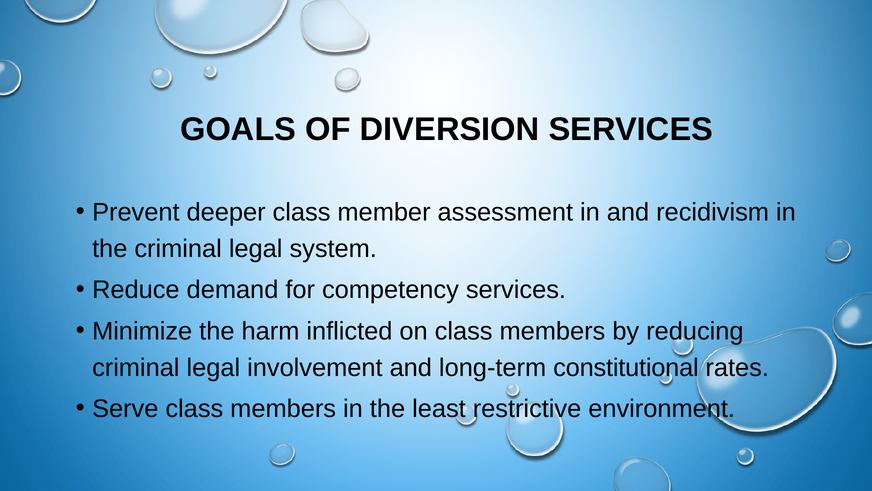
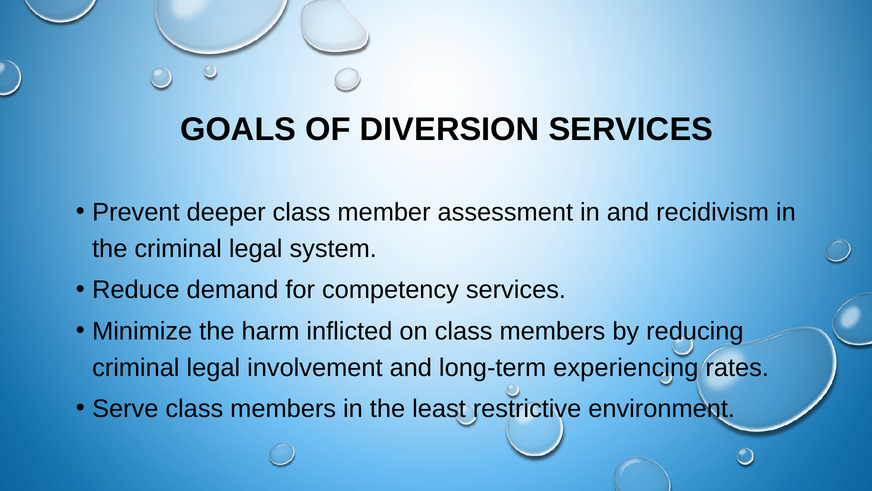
constitutional: constitutional -> experiencing (626, 367)
